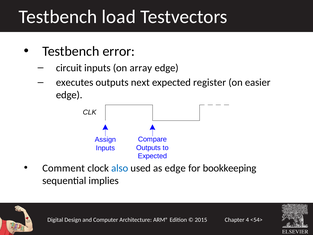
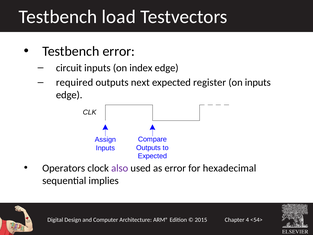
array: array -> index (141, 68)
executes: executes -> required (75, 82)
on easier: easier -> inputs (258, 82)
Comment: Comment -> Operators (64, 168)
also colour: blue -> purple (120, 168)
as edge: edge -> error (175, 168)
bookkeeping: bookkeeping -> hexadecimal (230, 168)
